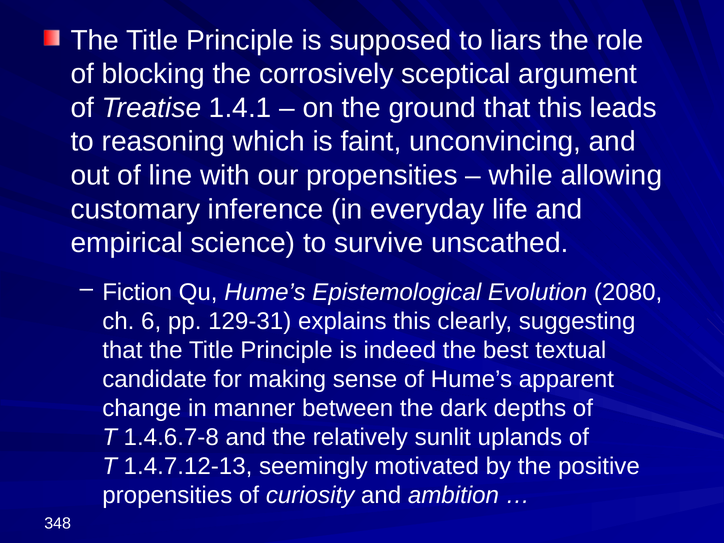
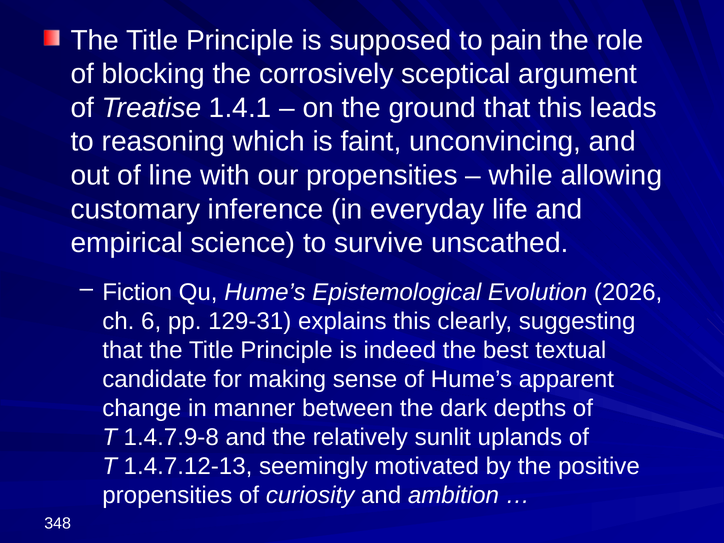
liars: liars -> pain (516, 40)
2080: 2080 -> 2026 (628, 292)
1.4.6.7-8: 1.4.6.7-8 -> 1.4.7.9-8 (171, 437)
